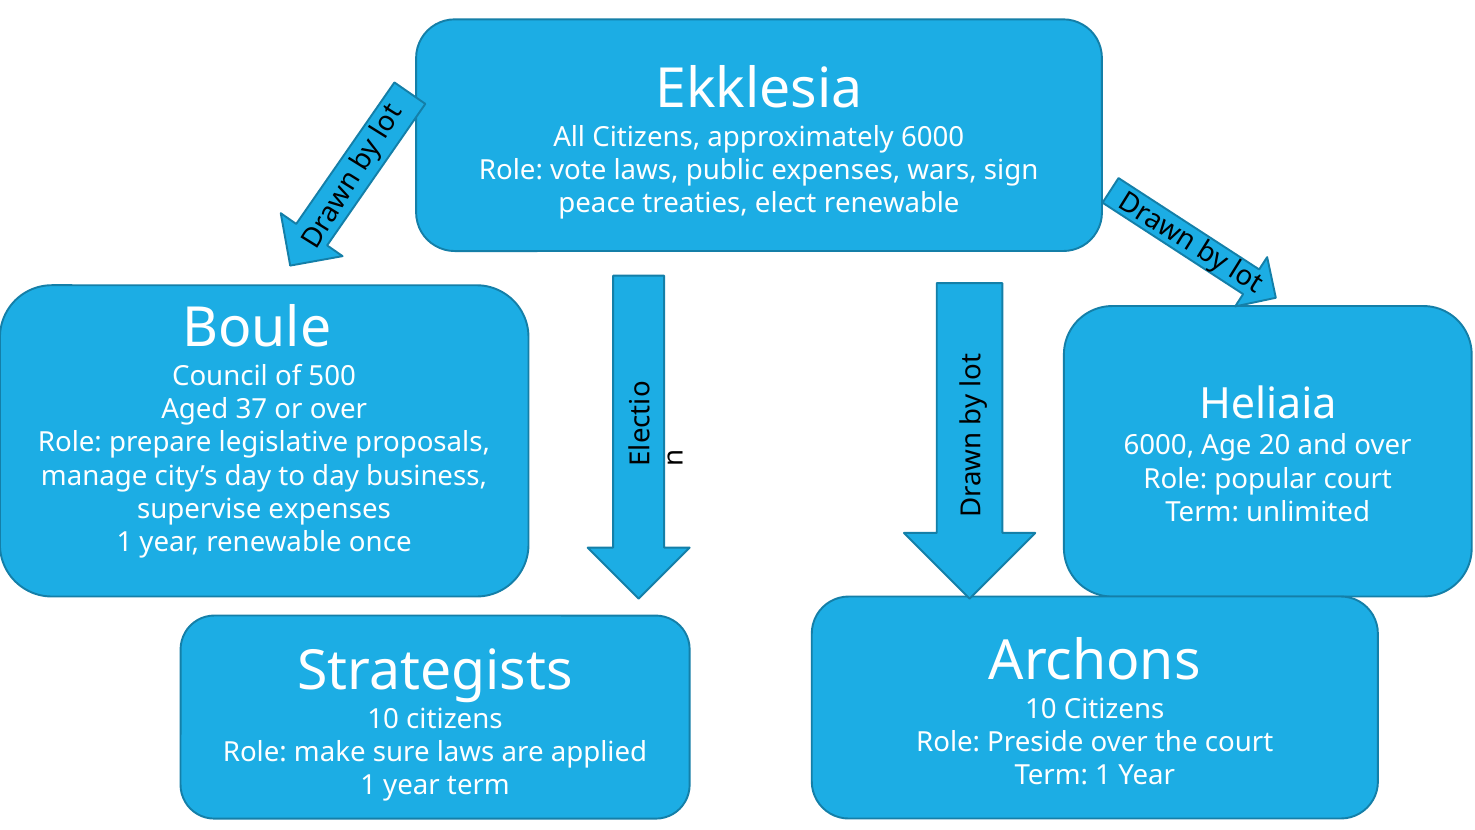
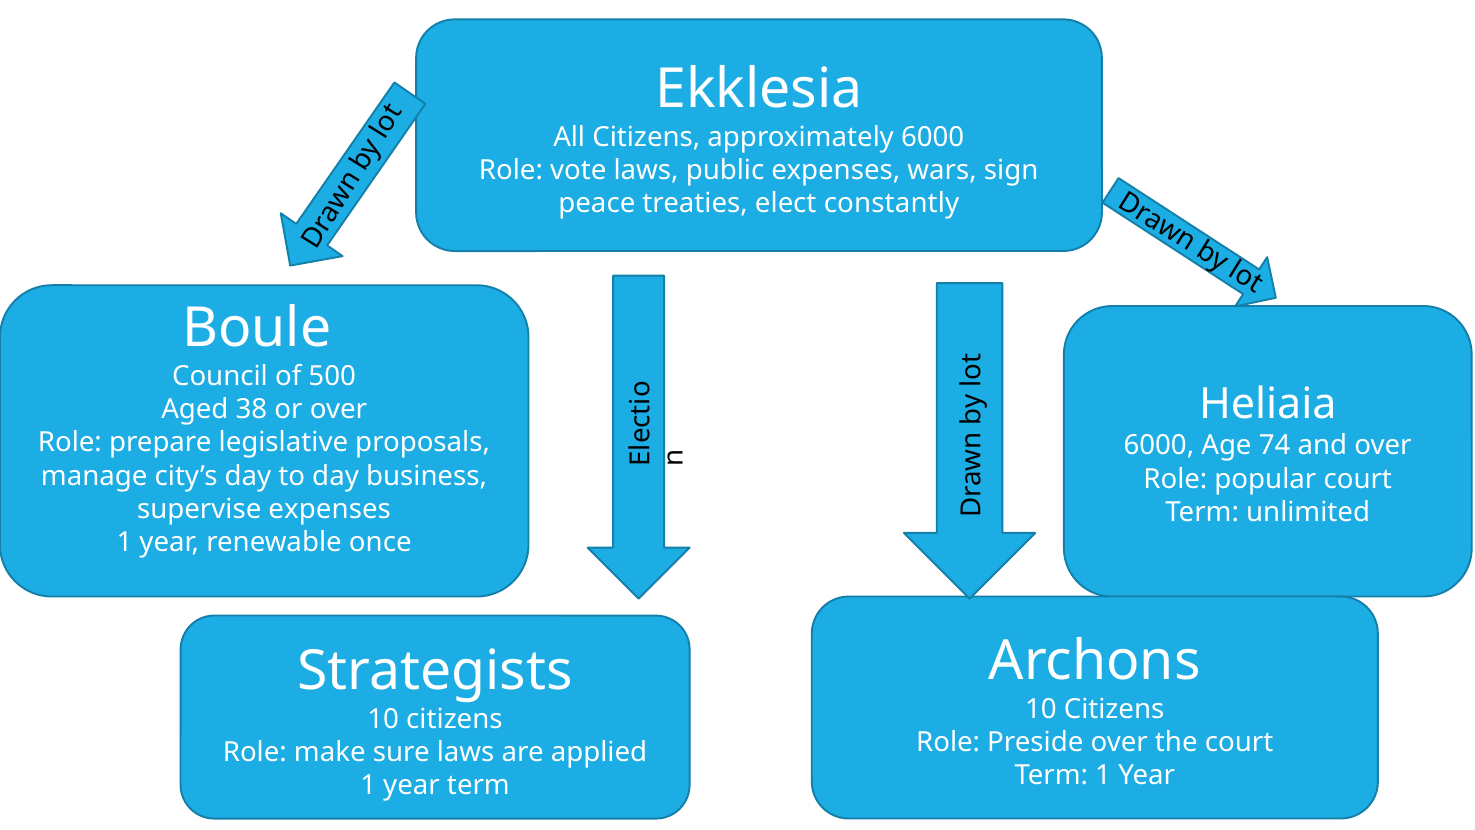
elect renewable: renewable -> constantly (892, 203)
37: 37 -> 38 (251, 409)
20: 20 -> 74 (1275, 446)
